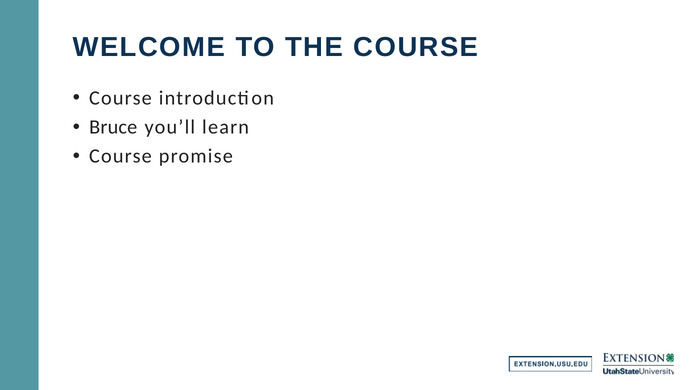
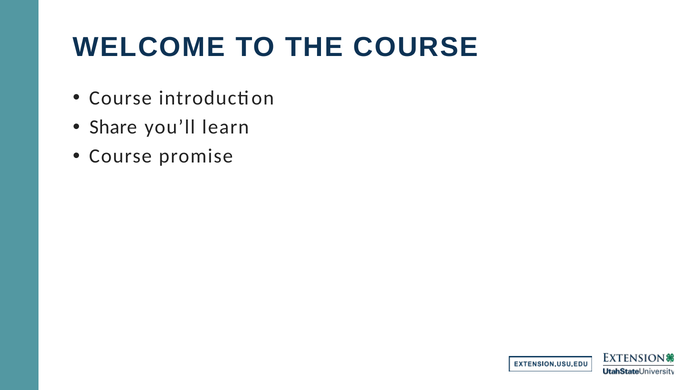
Bruce: Bruce -> Share (113, 127)
